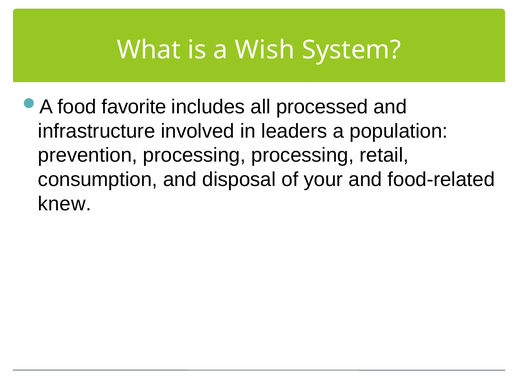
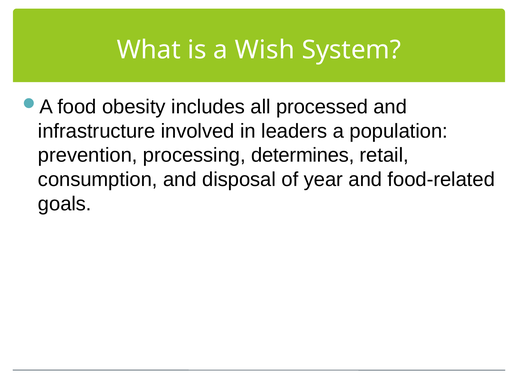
favorite: favorite -> obesity (134, 107)
processing processing: processing -> determines (303, 155)
your: your -> year (323, 179)
knew: knew -> goals (65, 203)
